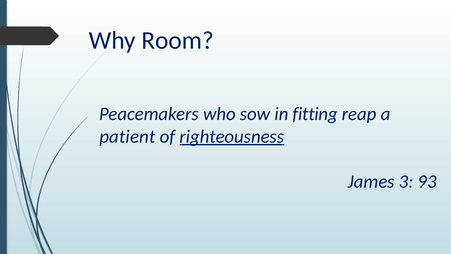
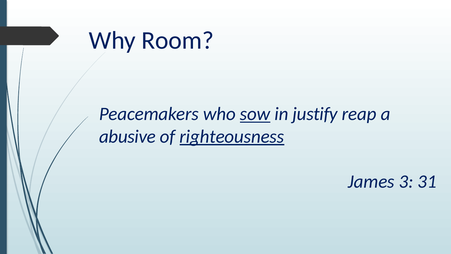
sow underline: none -> present (255, 114)
fitting: fitting -> justify (315, 114)
patient: patient -> abusive (128, 136)
93: 93 -> 31 (427, 181)
